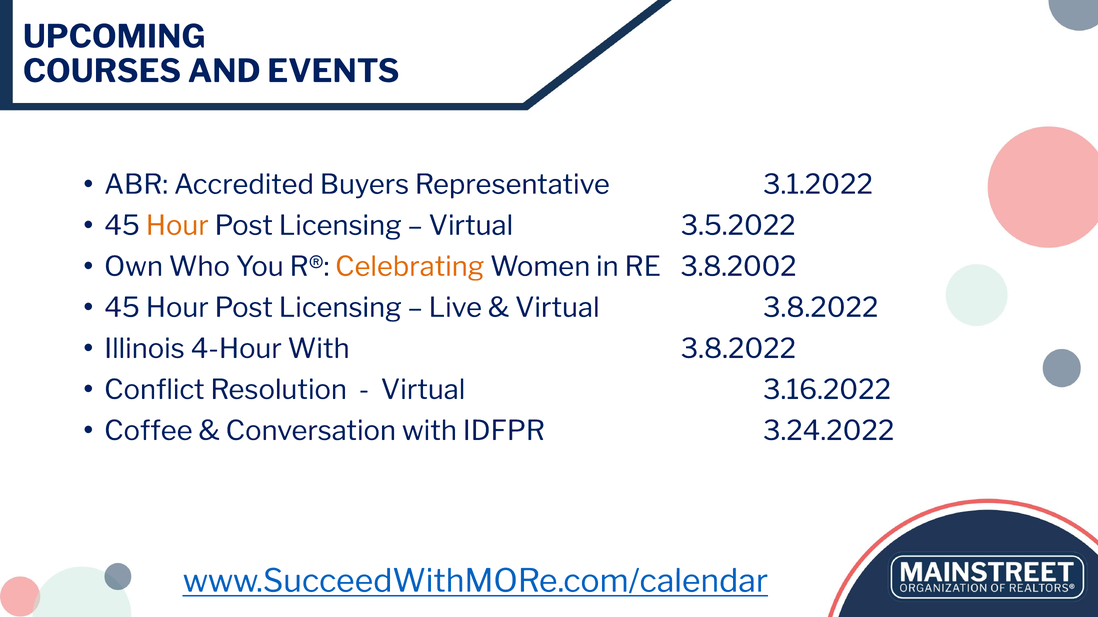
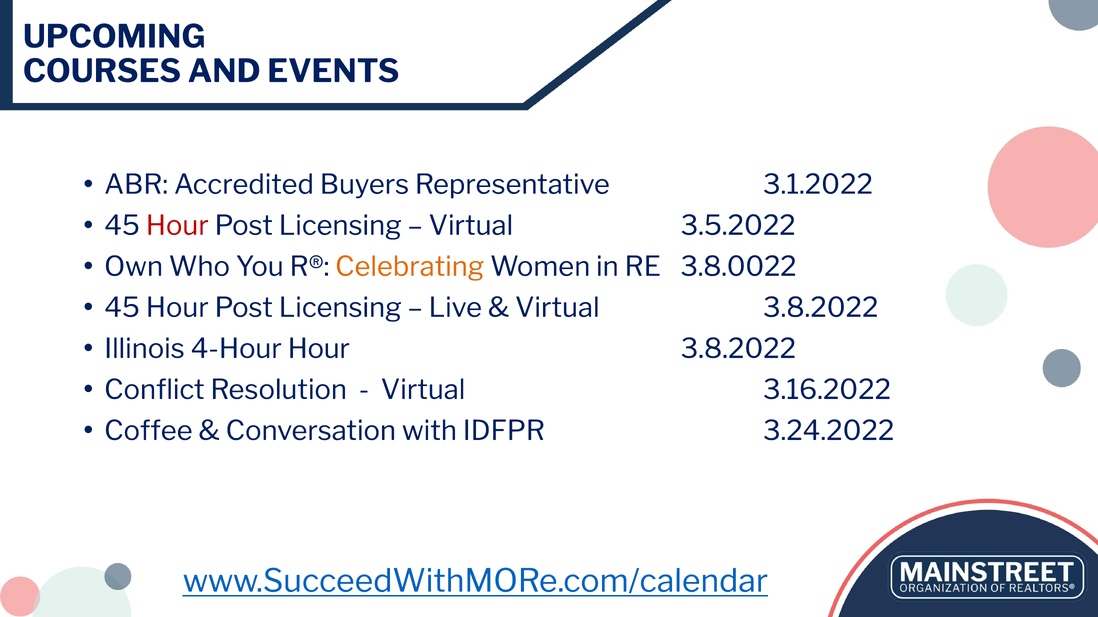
Hour colour: orange -> red (177, 226)
3.8.2002: 3.8.2002 -> 3.8.0022 (738, 267)
4-Hour With: With -> Hour (319, 349)
